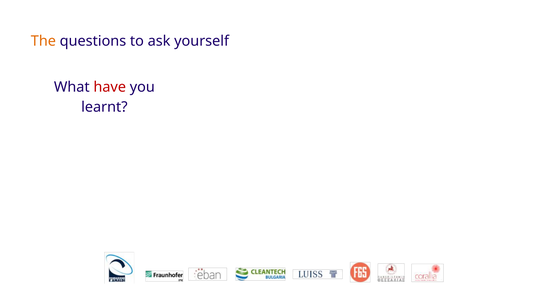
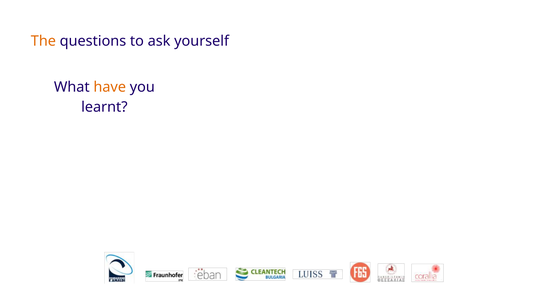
have colour: red -> orange (110, 87)
